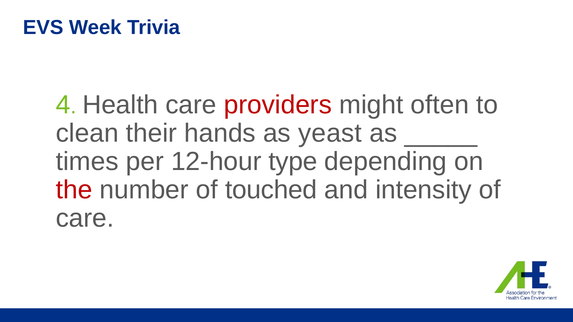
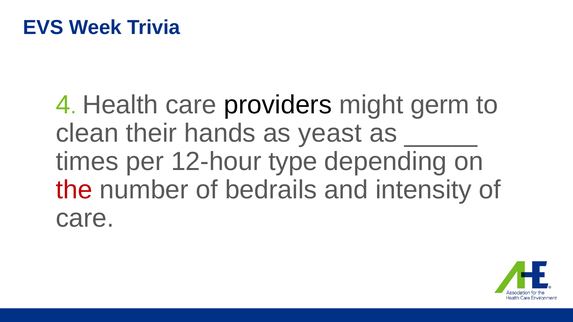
providers colour: red -> black (278, 105)
often: often -> germ (440, 105)
touched: touched -> bedrails (271, 190)
